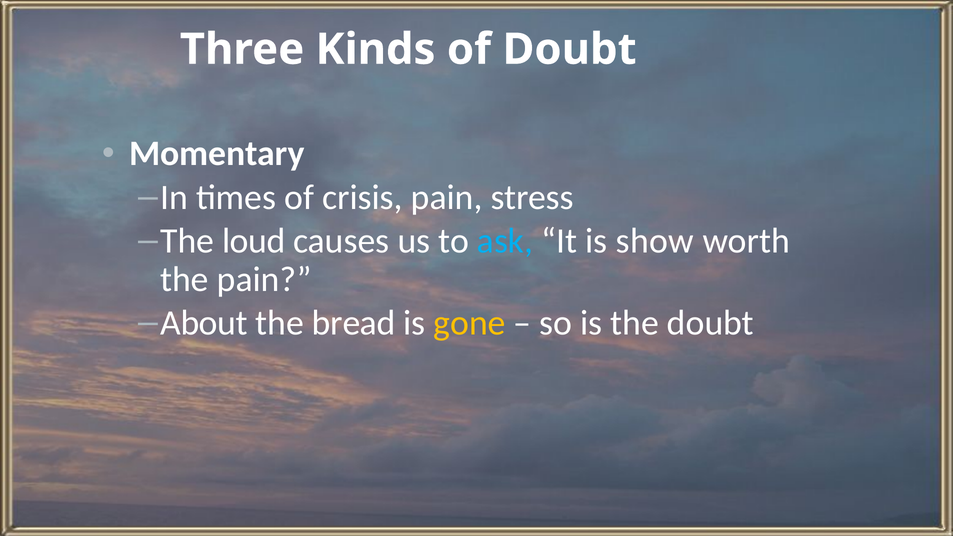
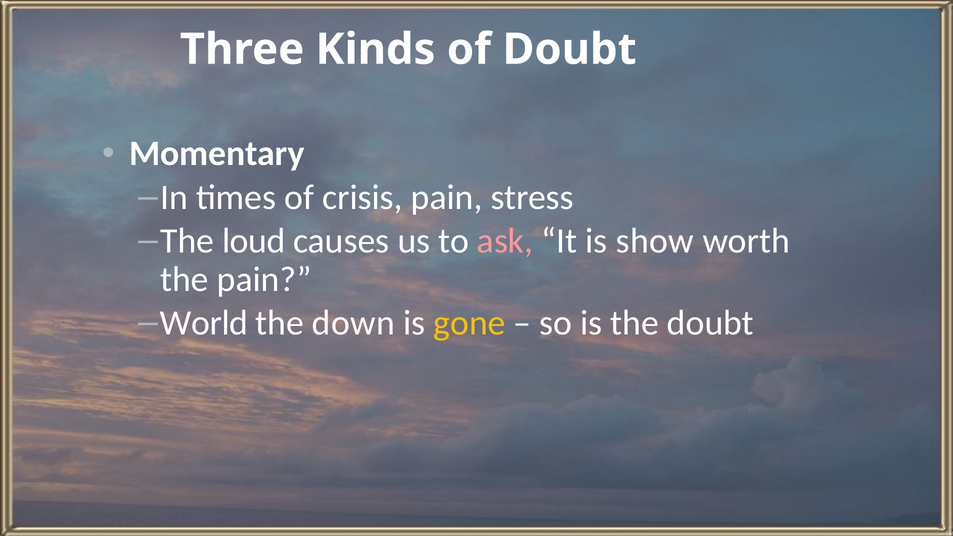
ask colour: light blue -> pink (505, 241)
About: About -> World (204, 323)
bread: bread -> down (353, 323)
